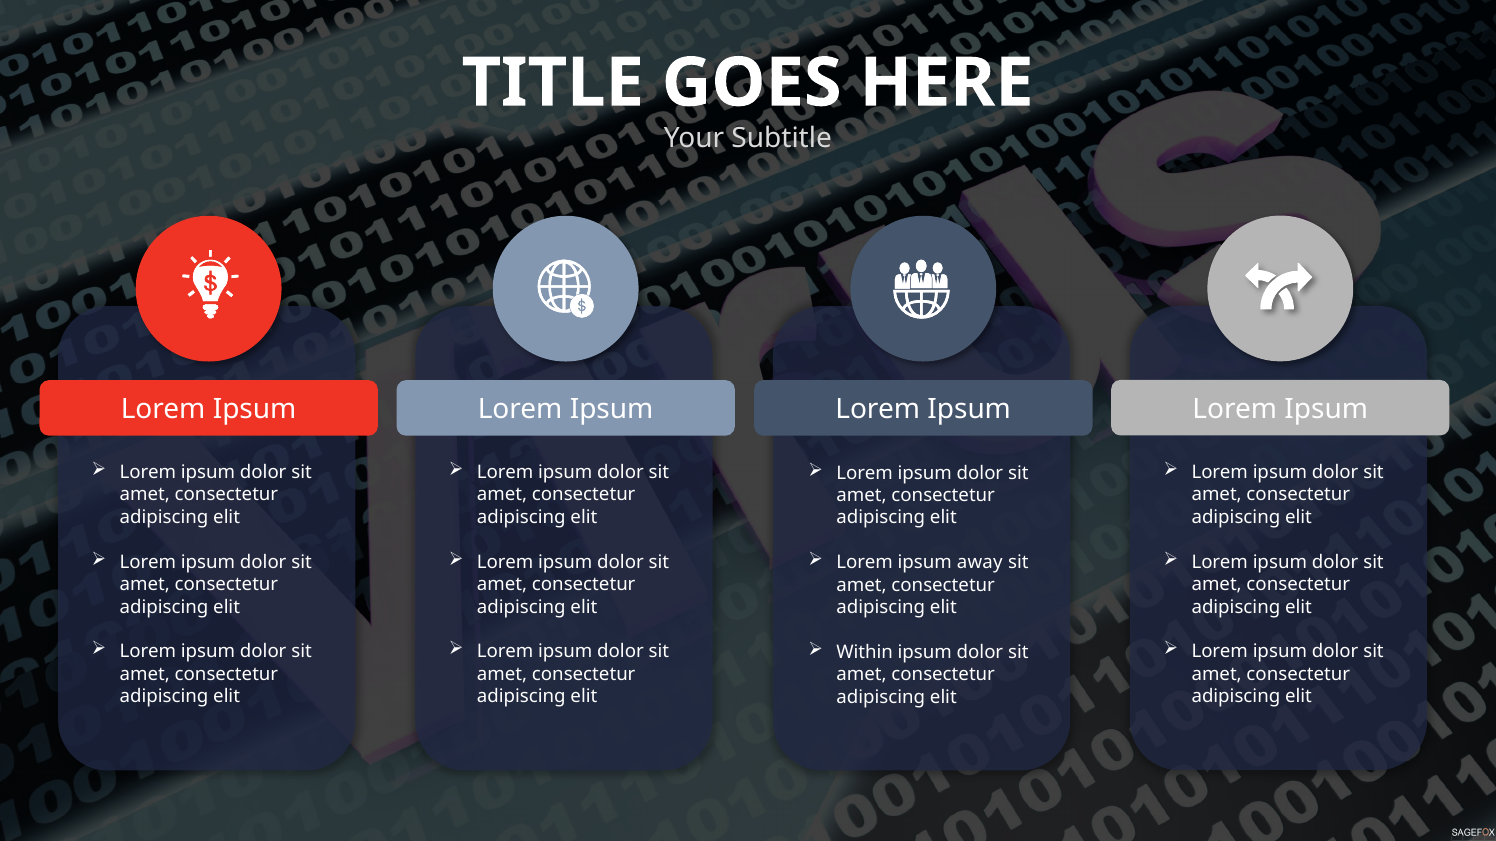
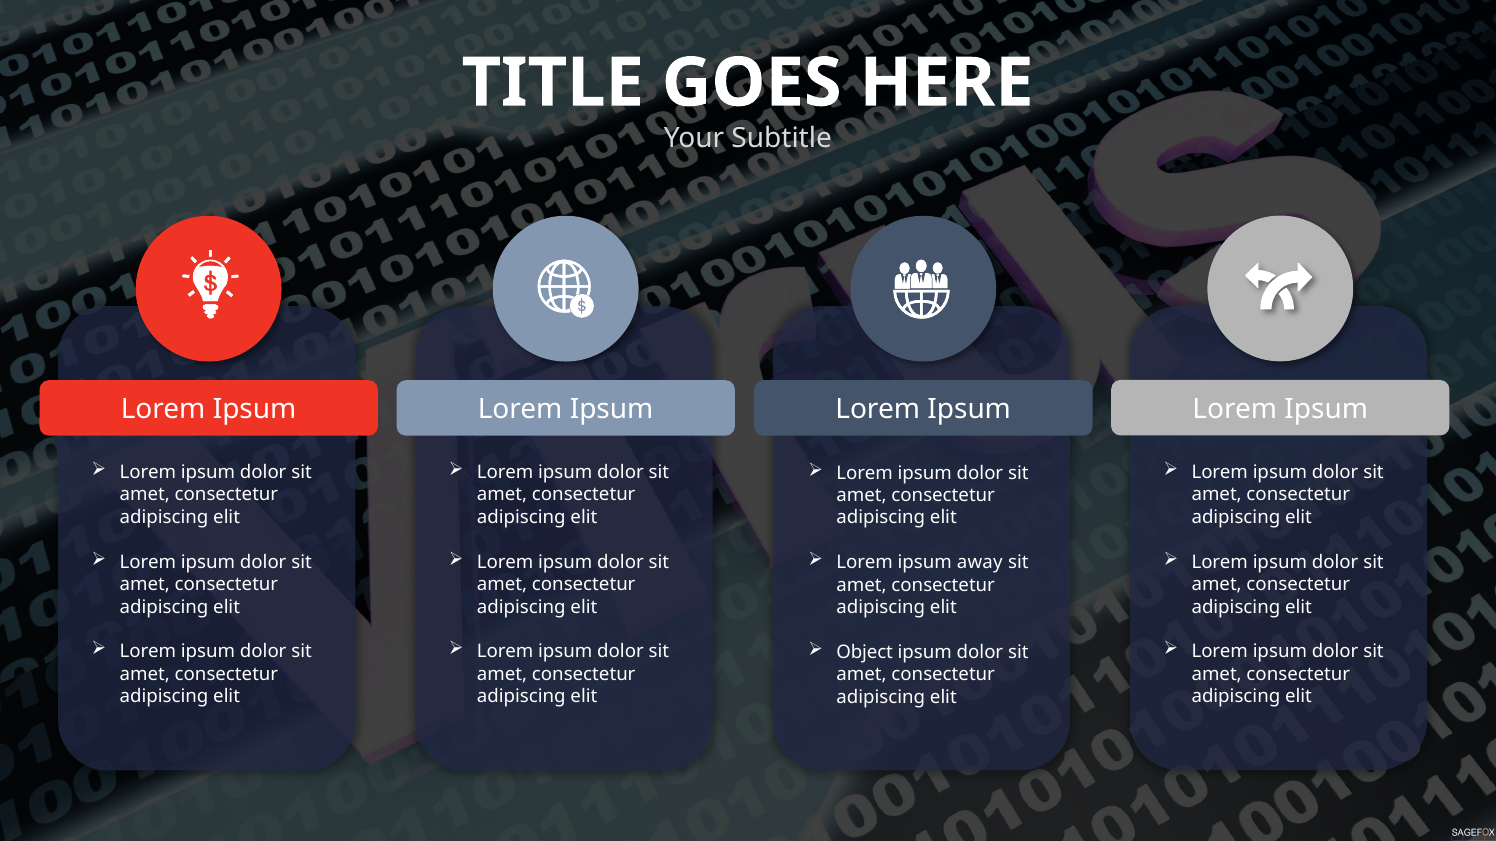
Within: Within -> Object (865, 653)
